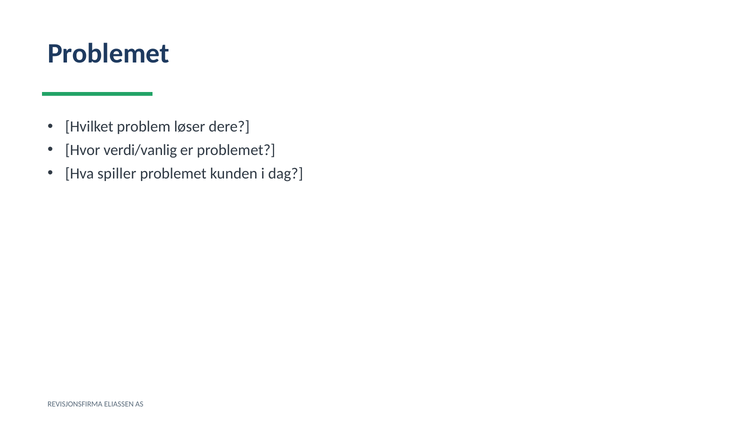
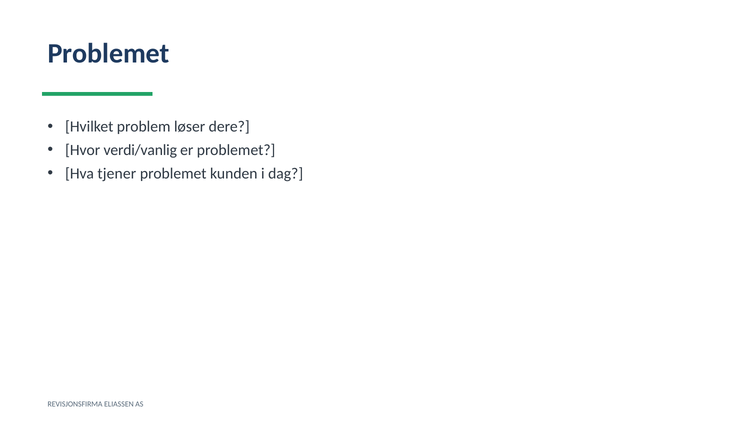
spiller: spiller -> tjener (117, 173)
